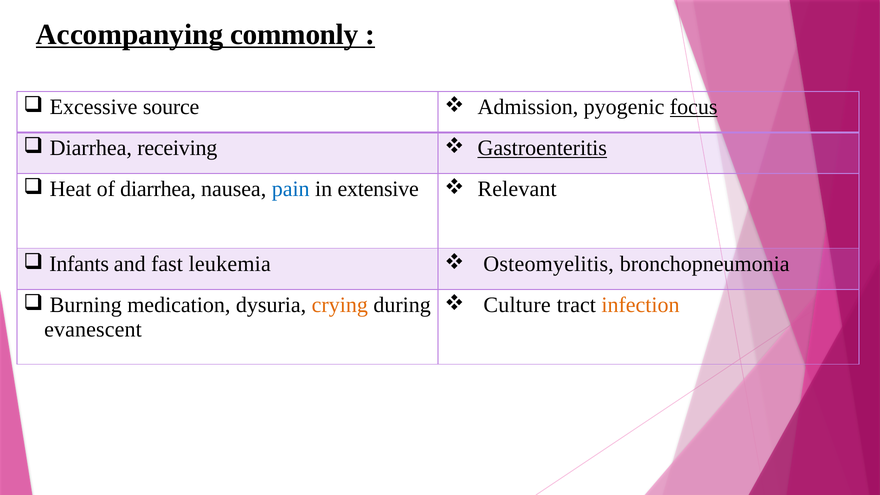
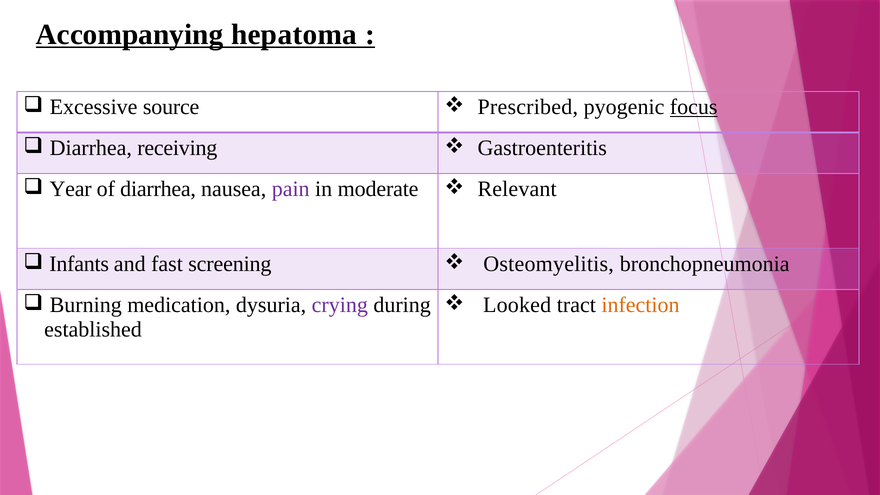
commonly: commonly -> hepatoma (294, 34)
Admission: Admission -> Prescribed (528, 107)
Gastroenteritis underline: present -> none (542, 148)
Heat: Heat -> Year (71, 189)
pain colour: blue -> purple (291, 189)
extensive: extensive -> moderate (378, 189)
leukemia: leukemia -> screening (230, 264)
crying colour: orange -> purple (340, 305)
Culture: Culture -> Looked (517, 305)
evanescent: evanescent -> established (93, 329)
